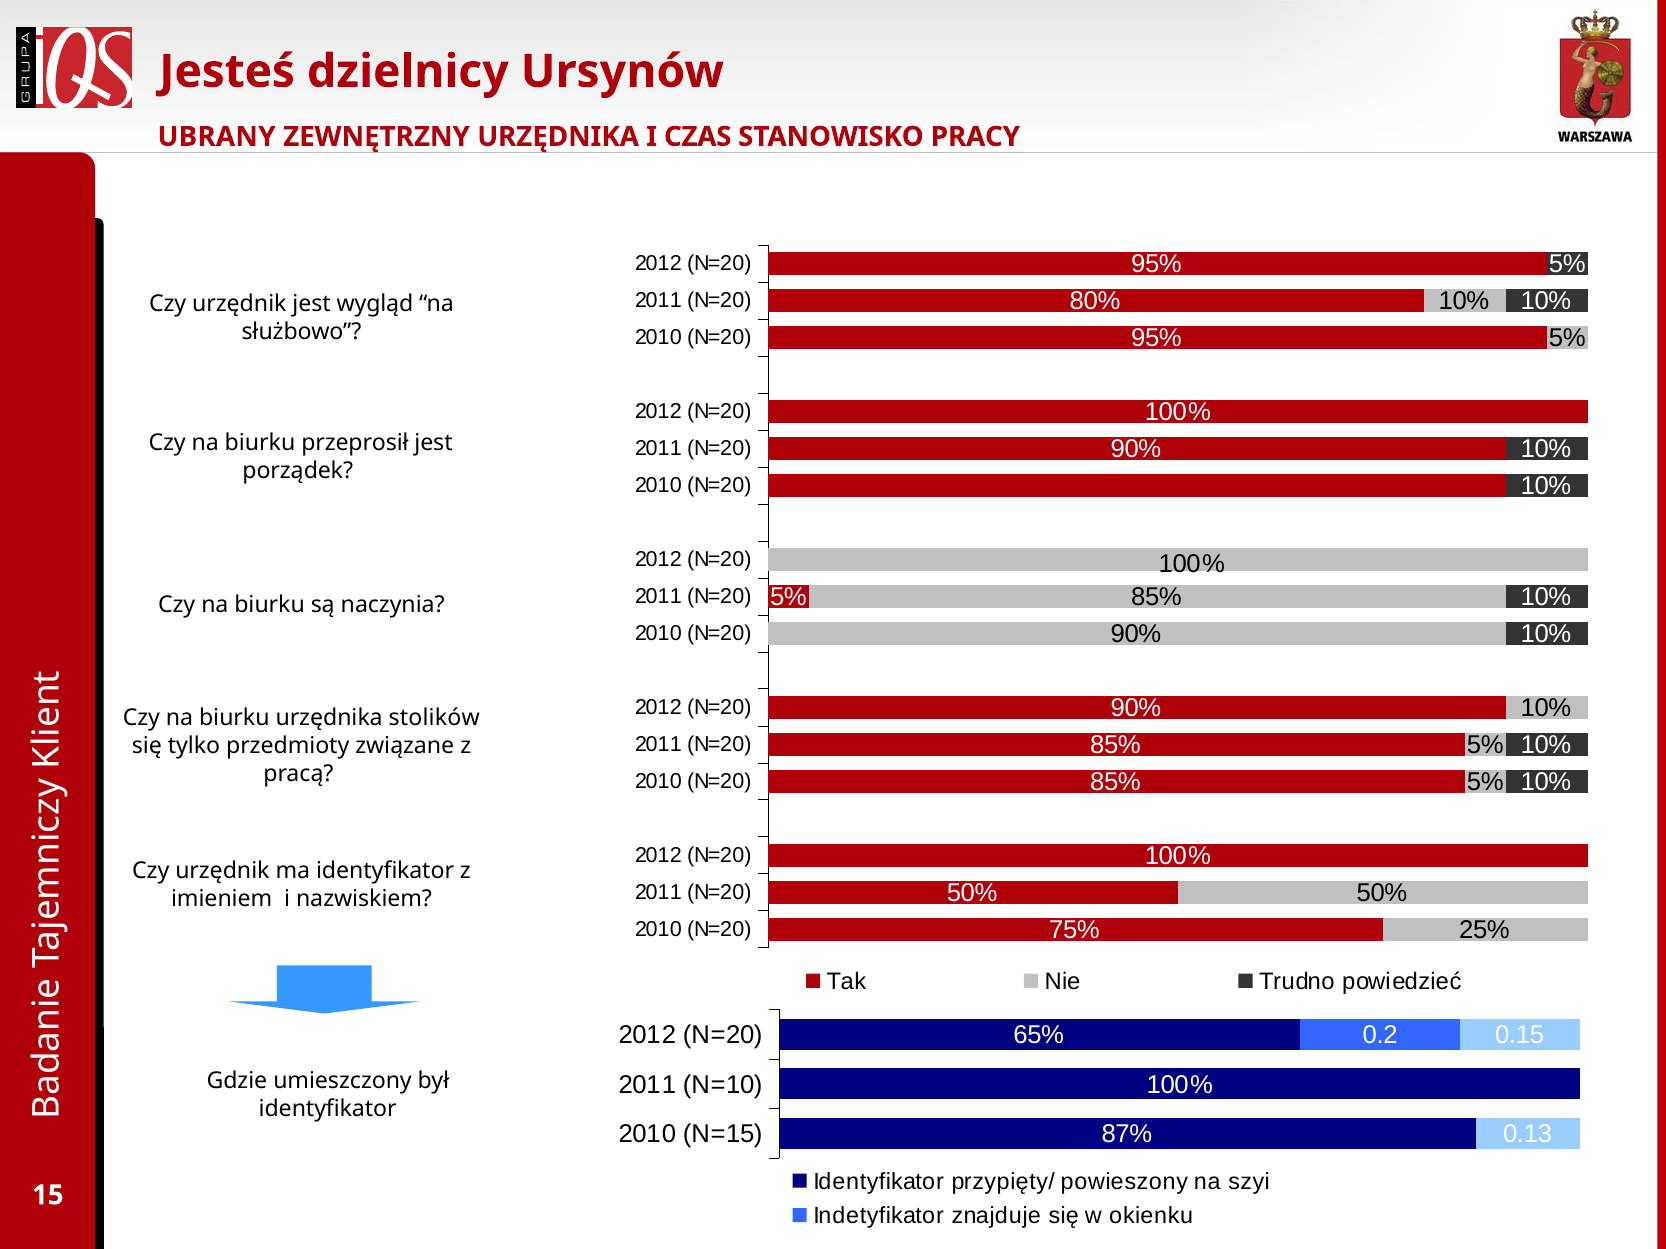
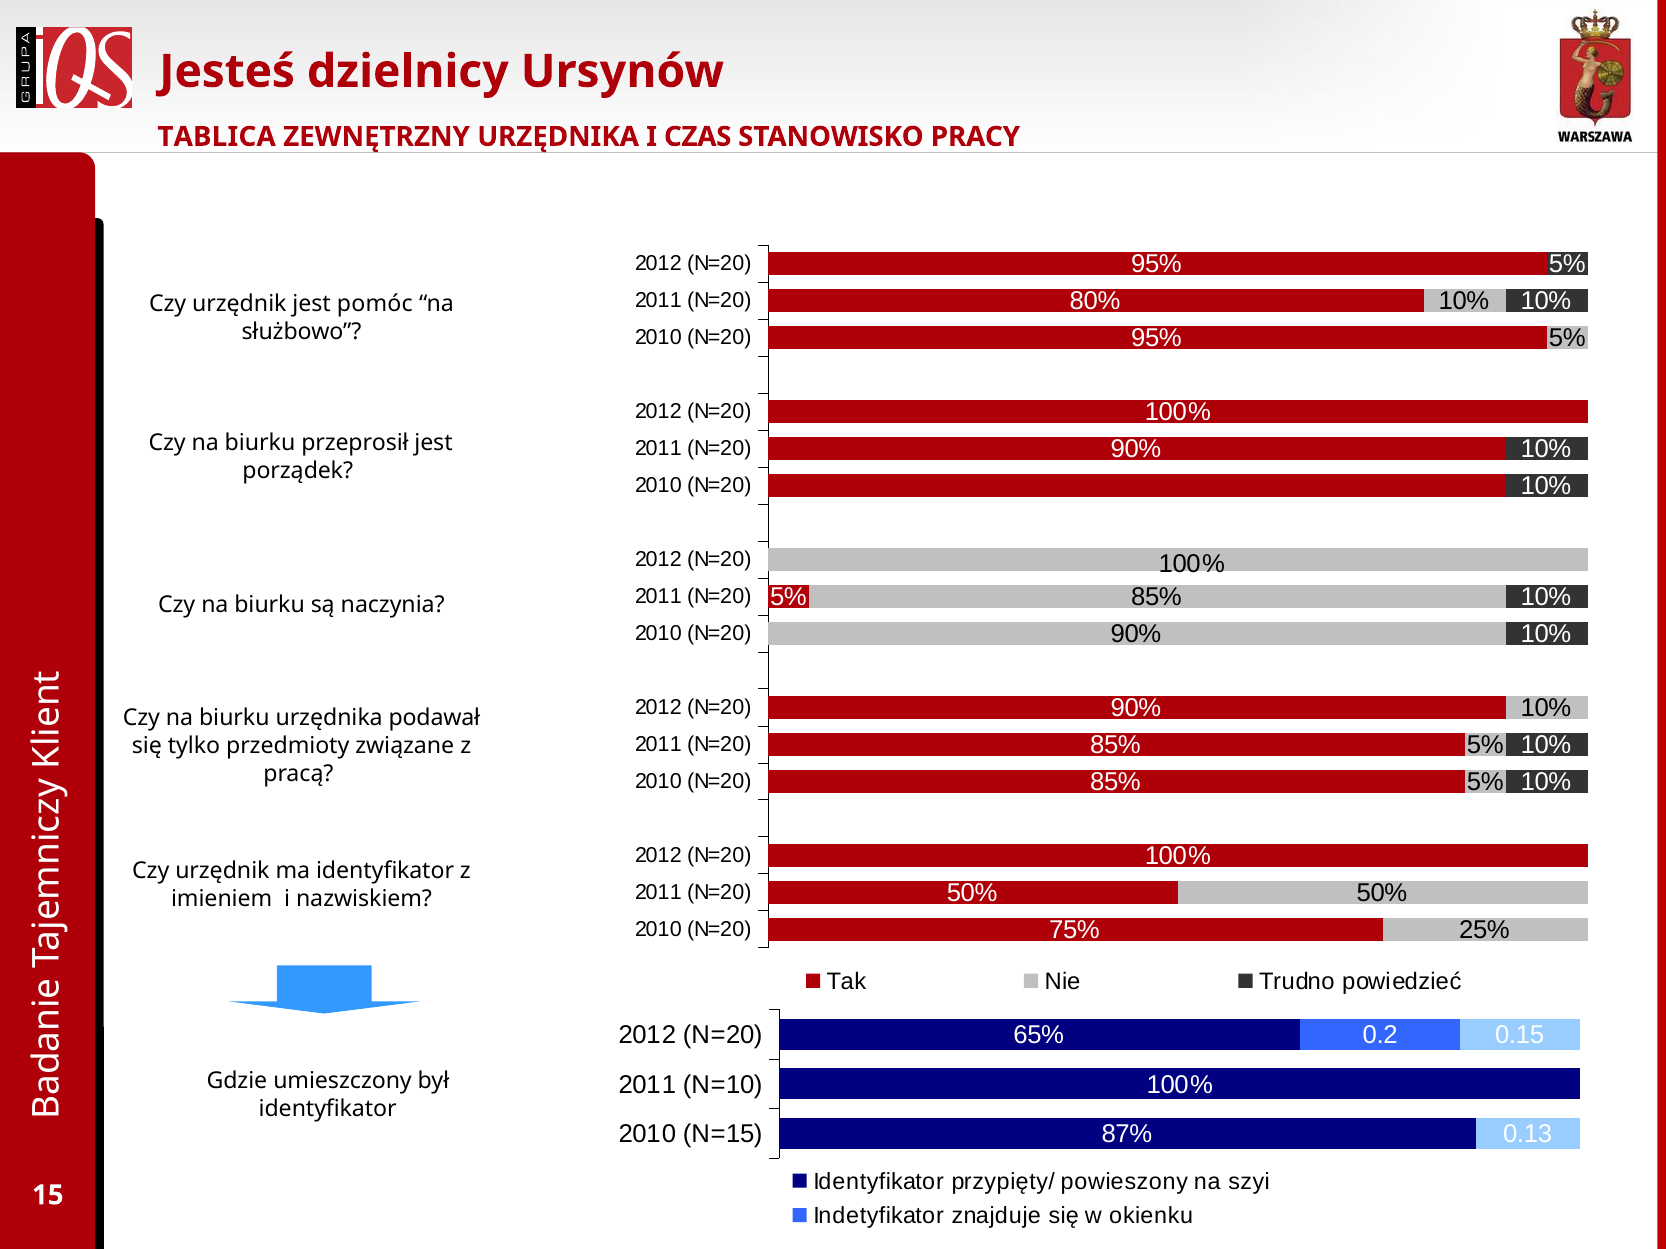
UBRANY: UBRANY -> TABLICA (217, 137)
wygląd: wygląd -> pomóc (375, 304)
stolików: stolików -> podawał (434, 718)
